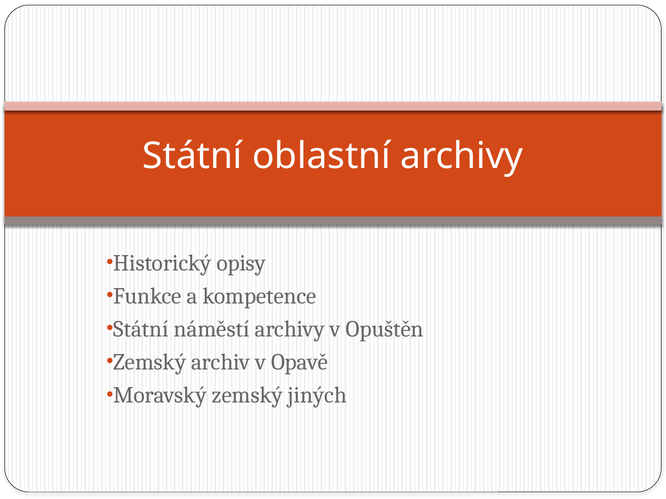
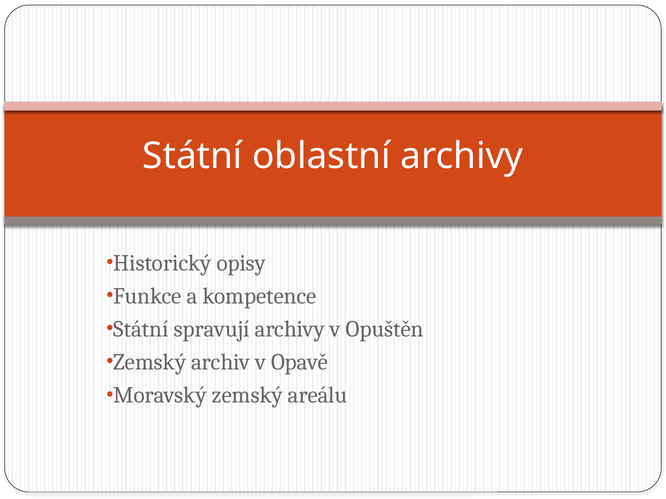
náměstí: náměstí -> spravují (212, 330)
jiných: jiných -> areálu (318, 396)
